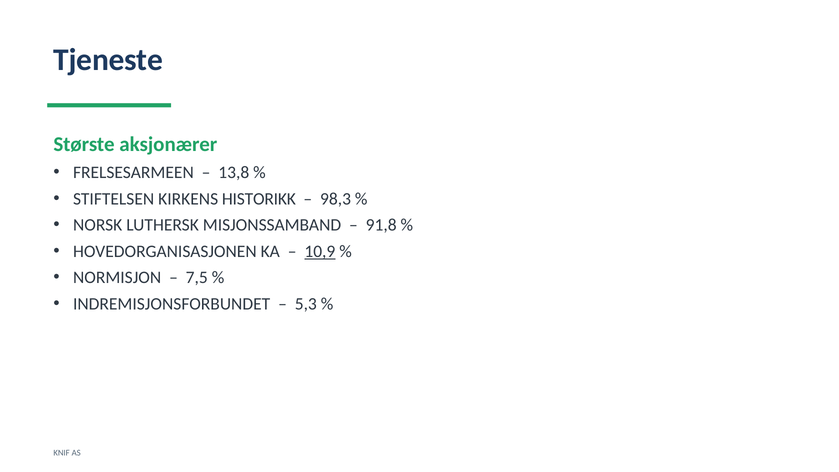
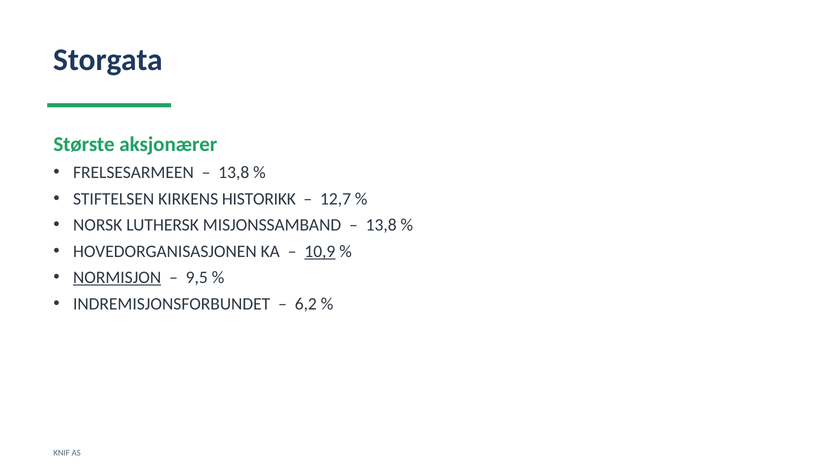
Tjeneste: Tjeneste -> Storgata (108, 60)
98,3: 98,3 -> 12,7 (336, 199)
91,8: 91,8 -> 13,8 (381, 225)
NORMISJON underline: none -> present (117, 277)
7,5: 7,5 -> 9,5 (197, 277)
5,3: 5,3 -> 6,2 (306, 304)
